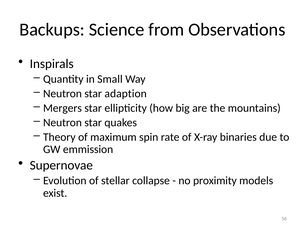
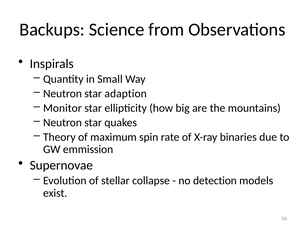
Mergers: Mergers -> Monitor (62, 108)
proximity: proximity -> detection (215, 180)
